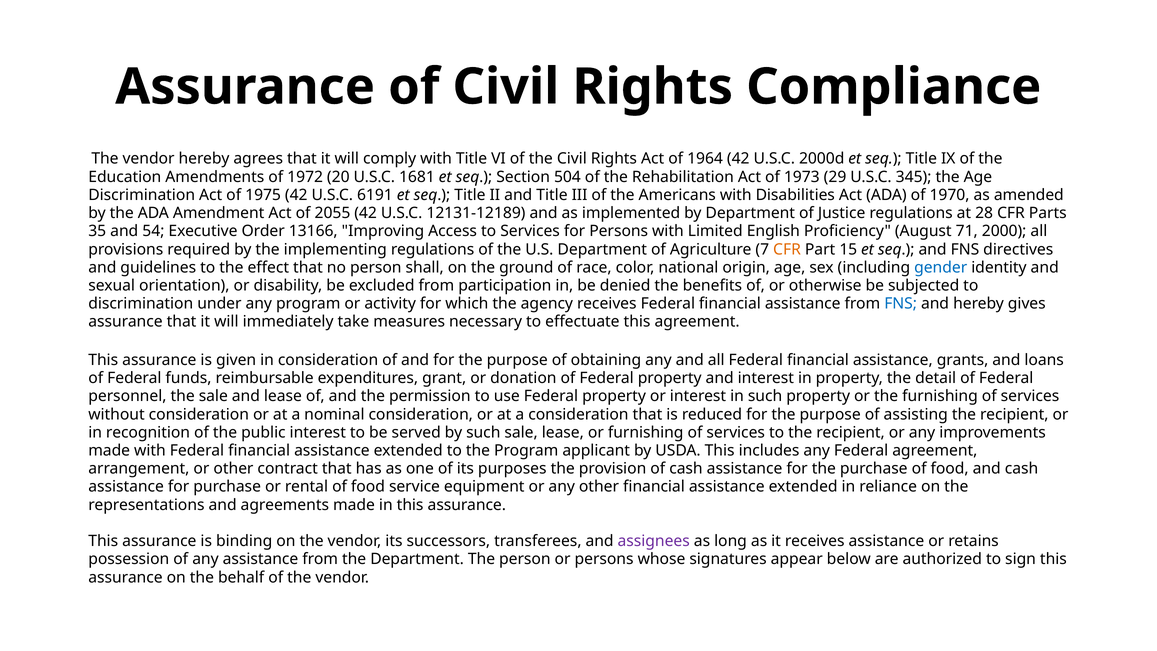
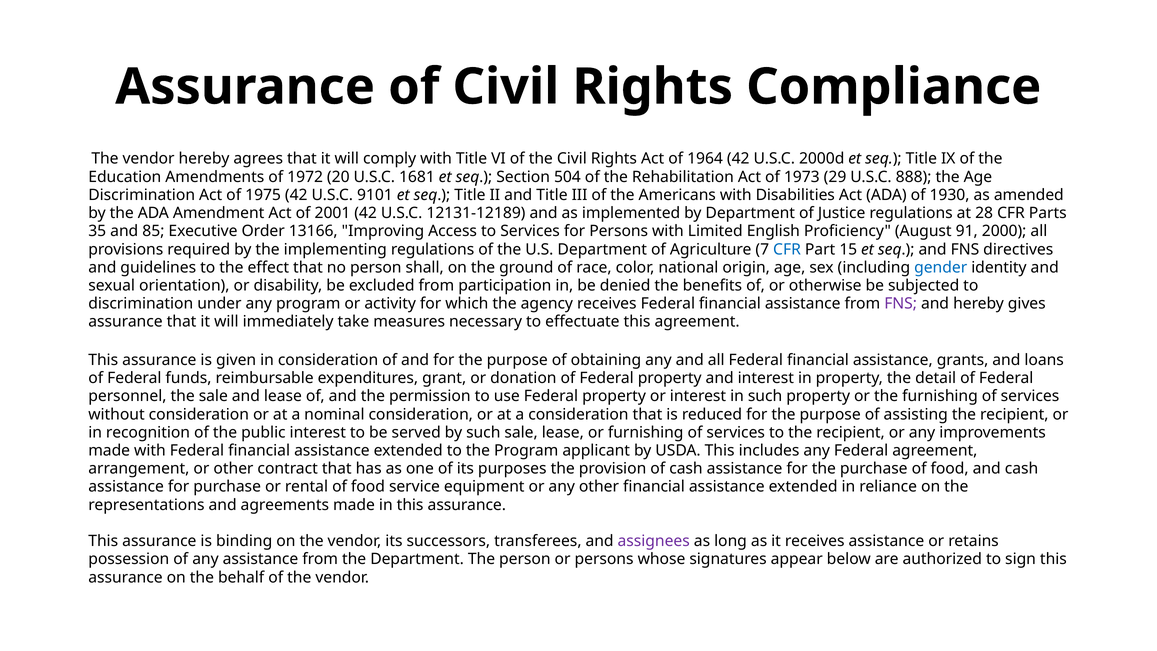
345: 345 -> 888 (914, 177)
6191: 6191 -> 9101 (375, 195)
1970: 1970 -> 1930 (950, 195)
2055: 2055 -> 2001 (332, 213)
54: 54 -> 85 (153, 231)
71: 71 -> 91 (967, 231)
CFR colour: orange -> blue (787, 249)
FNS colour: blue -> purple (901, 304)
